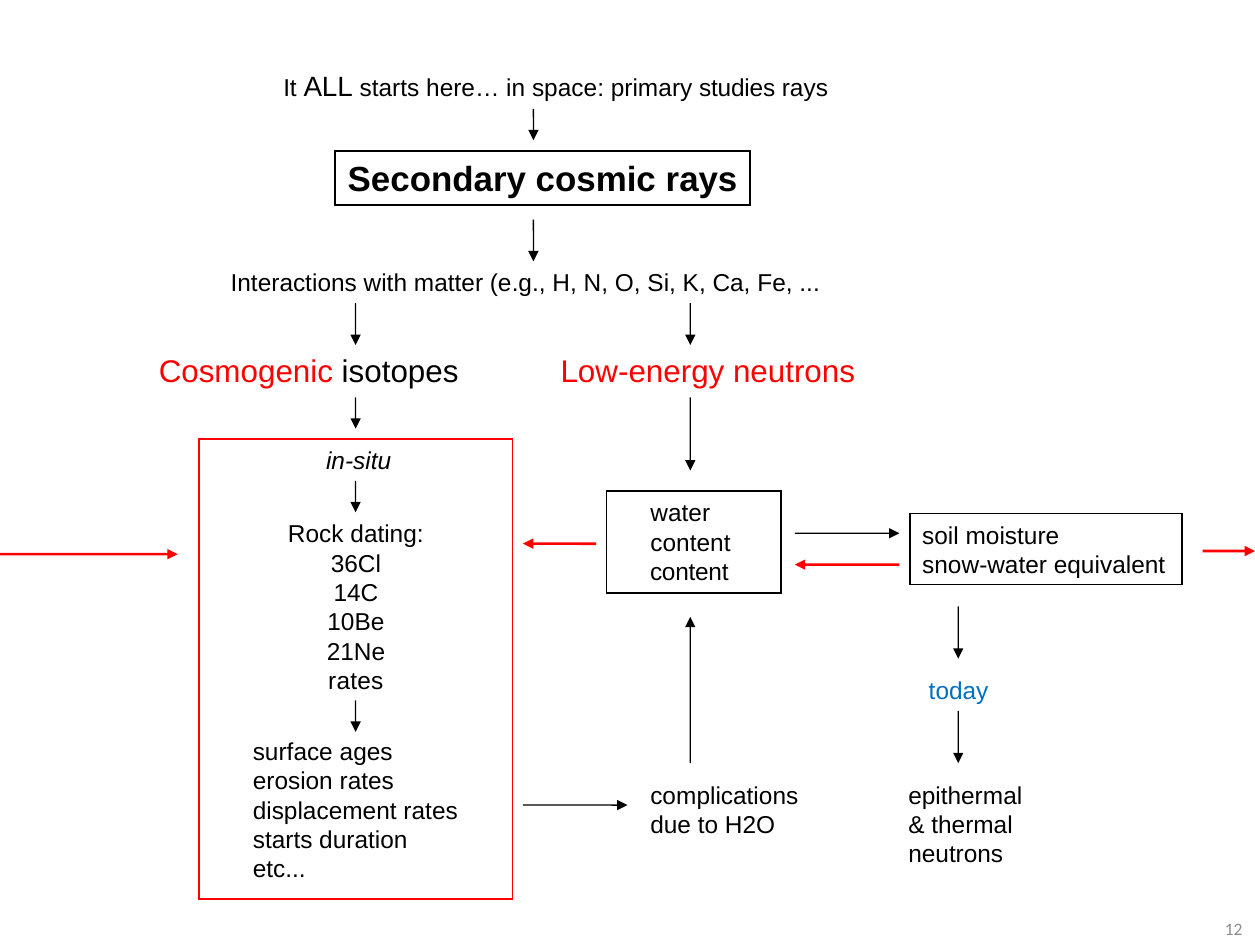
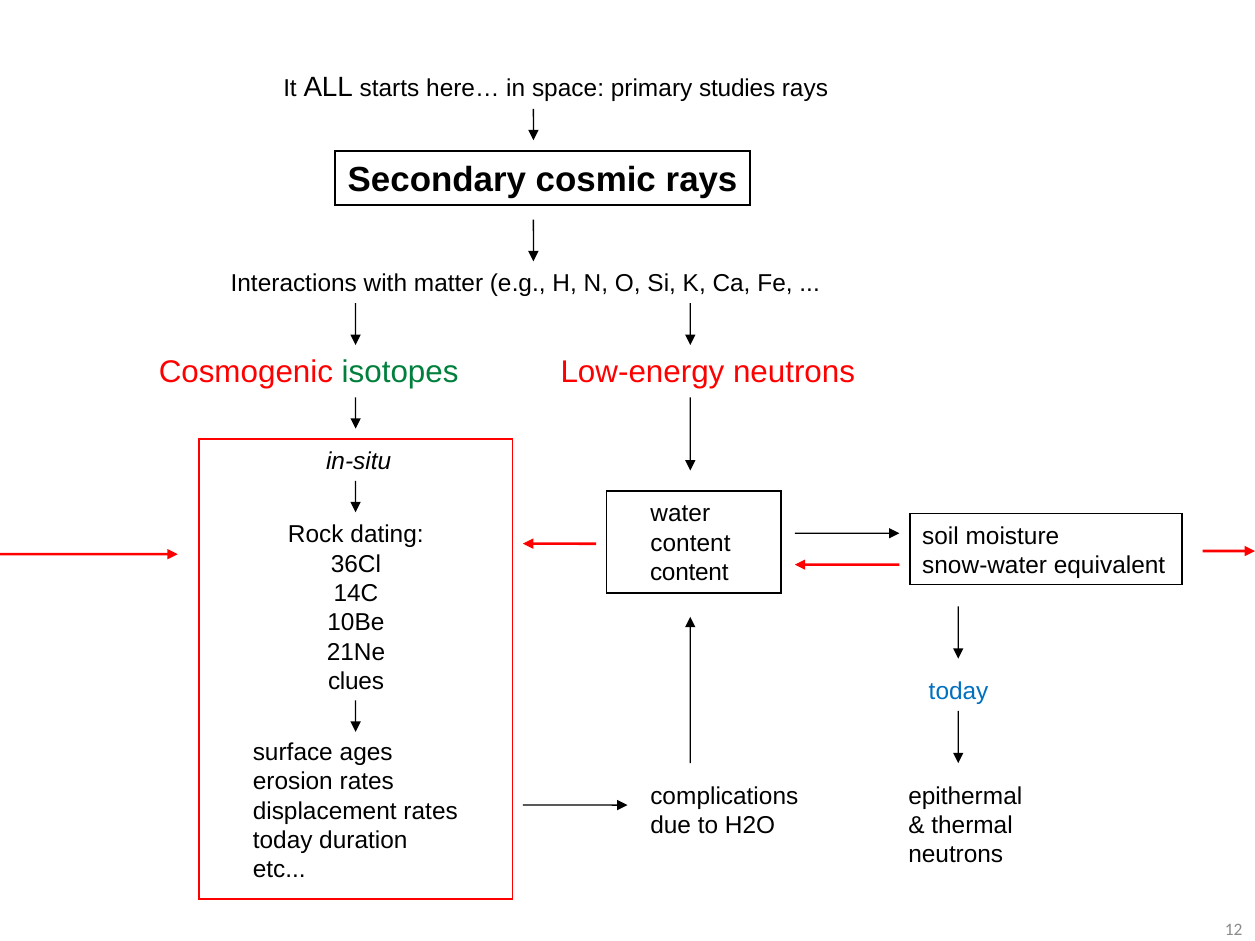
isotopes colour: black -> green (400, 372)
rates: rates -> clues (356, 681)
starts: starts -> today (283, 841)
